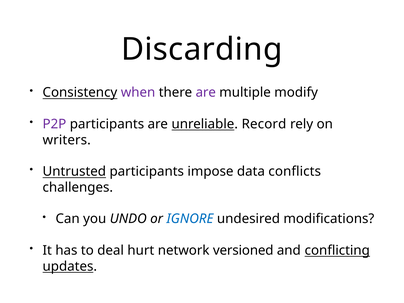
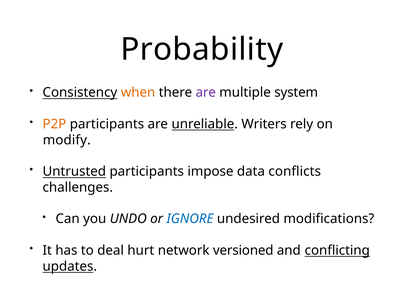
Discarding: Discarding -> Probability (202, 50)
when colour: purple -> orange (138, 93)
modify: modify -> system (296, 93)
P2P colour: purple -> orange (54, 124)
Record: Record -> Writers (264, 124)
writers: writers -> modify (67, 140)
